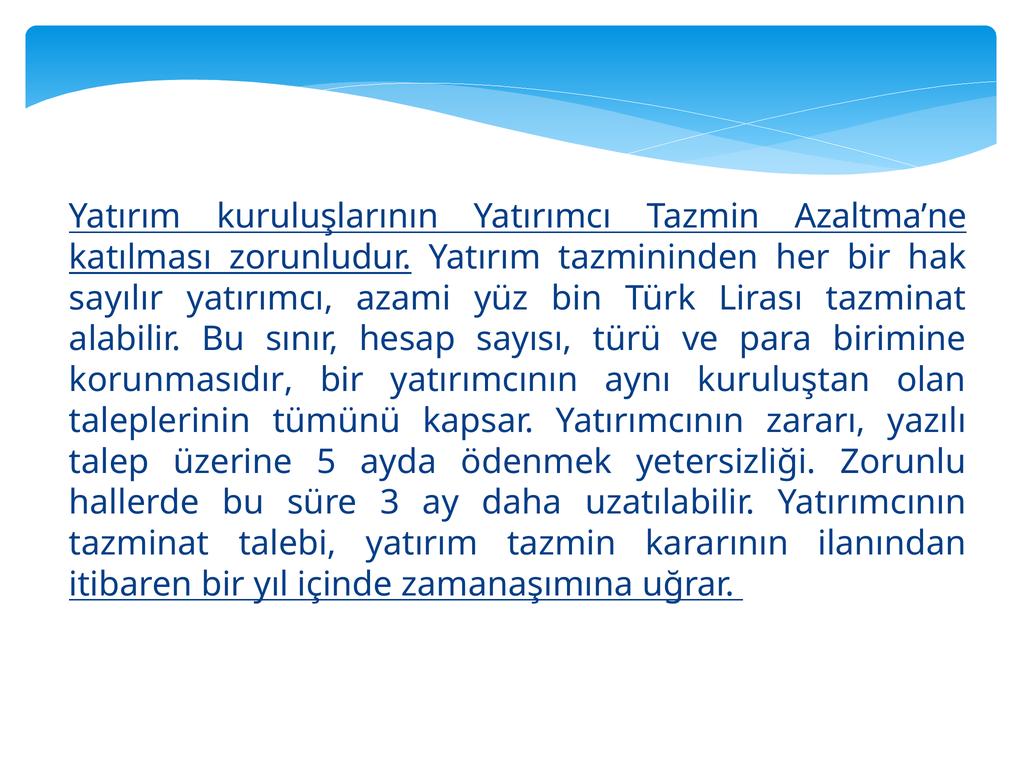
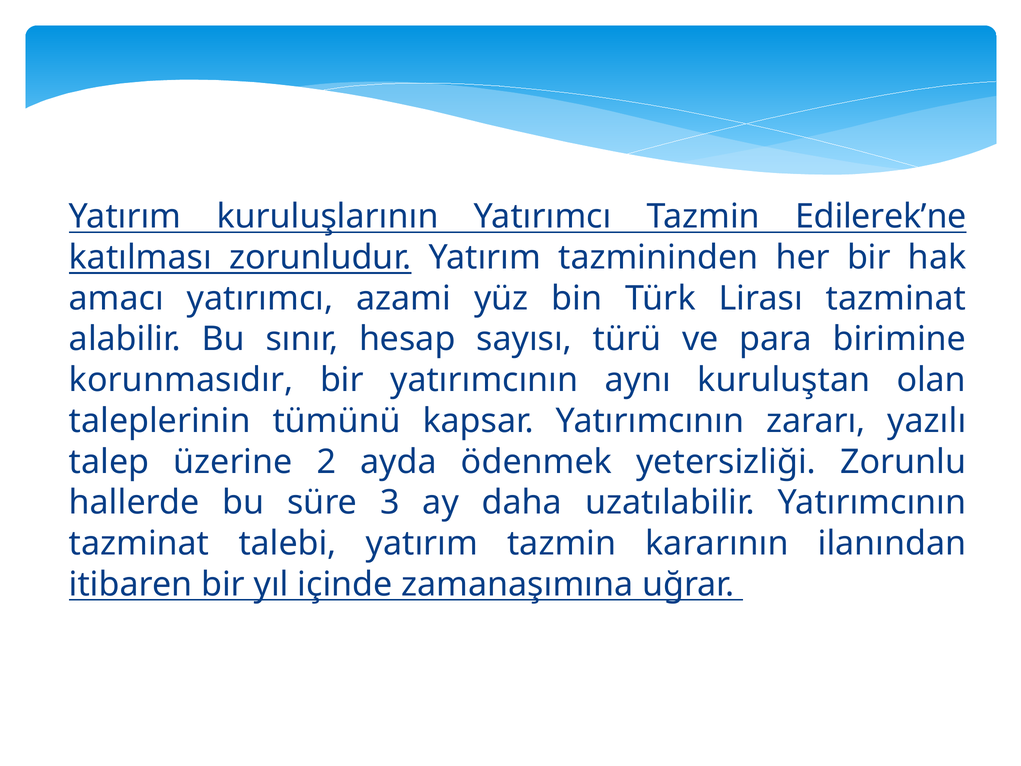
Azaltma’ne: Azaltma’ne -> Edilerek’ne (881, 217)
sayılır: sayılır -> amacı (116, 298)
5: 5 -> 2 (326, 462)
